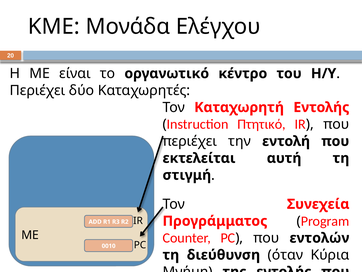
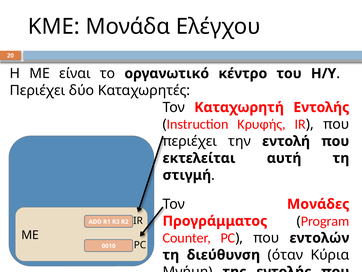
Πτητικό: Πτητικό -> Κρυφής (262, 124)
Συνεχεία: Συνεχεία -> Μονάδες (318, 204)
